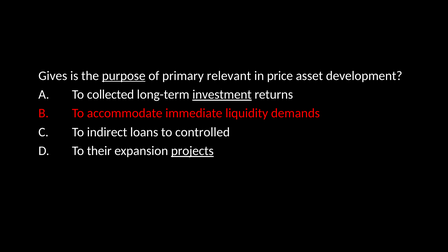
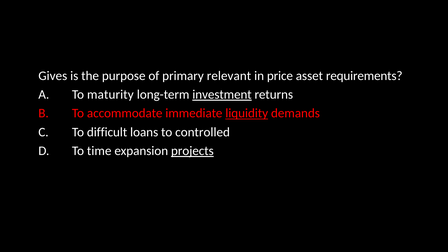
purpose underline: present -> none (124, 76)
development: development -> requirements (364, 76)
collected: collected -> maturity (110, 95)
liquidity underline: none -> present (247, 113)
indirect: indirect -> difficult (107, 132)
their: their -> time (99, 151)
